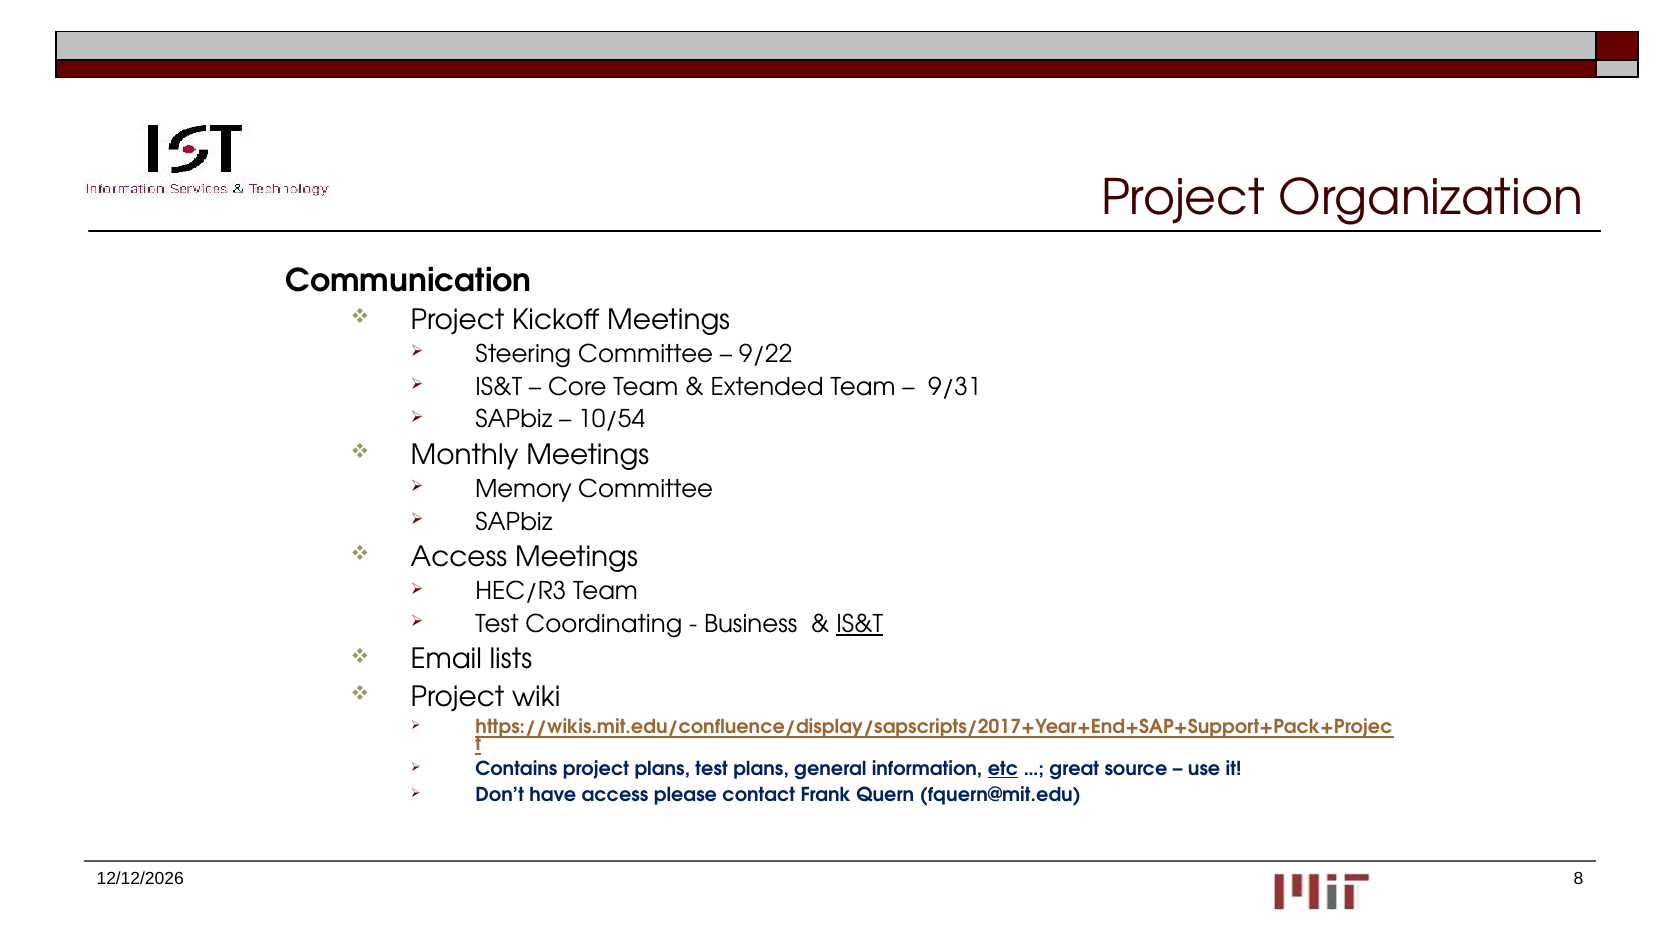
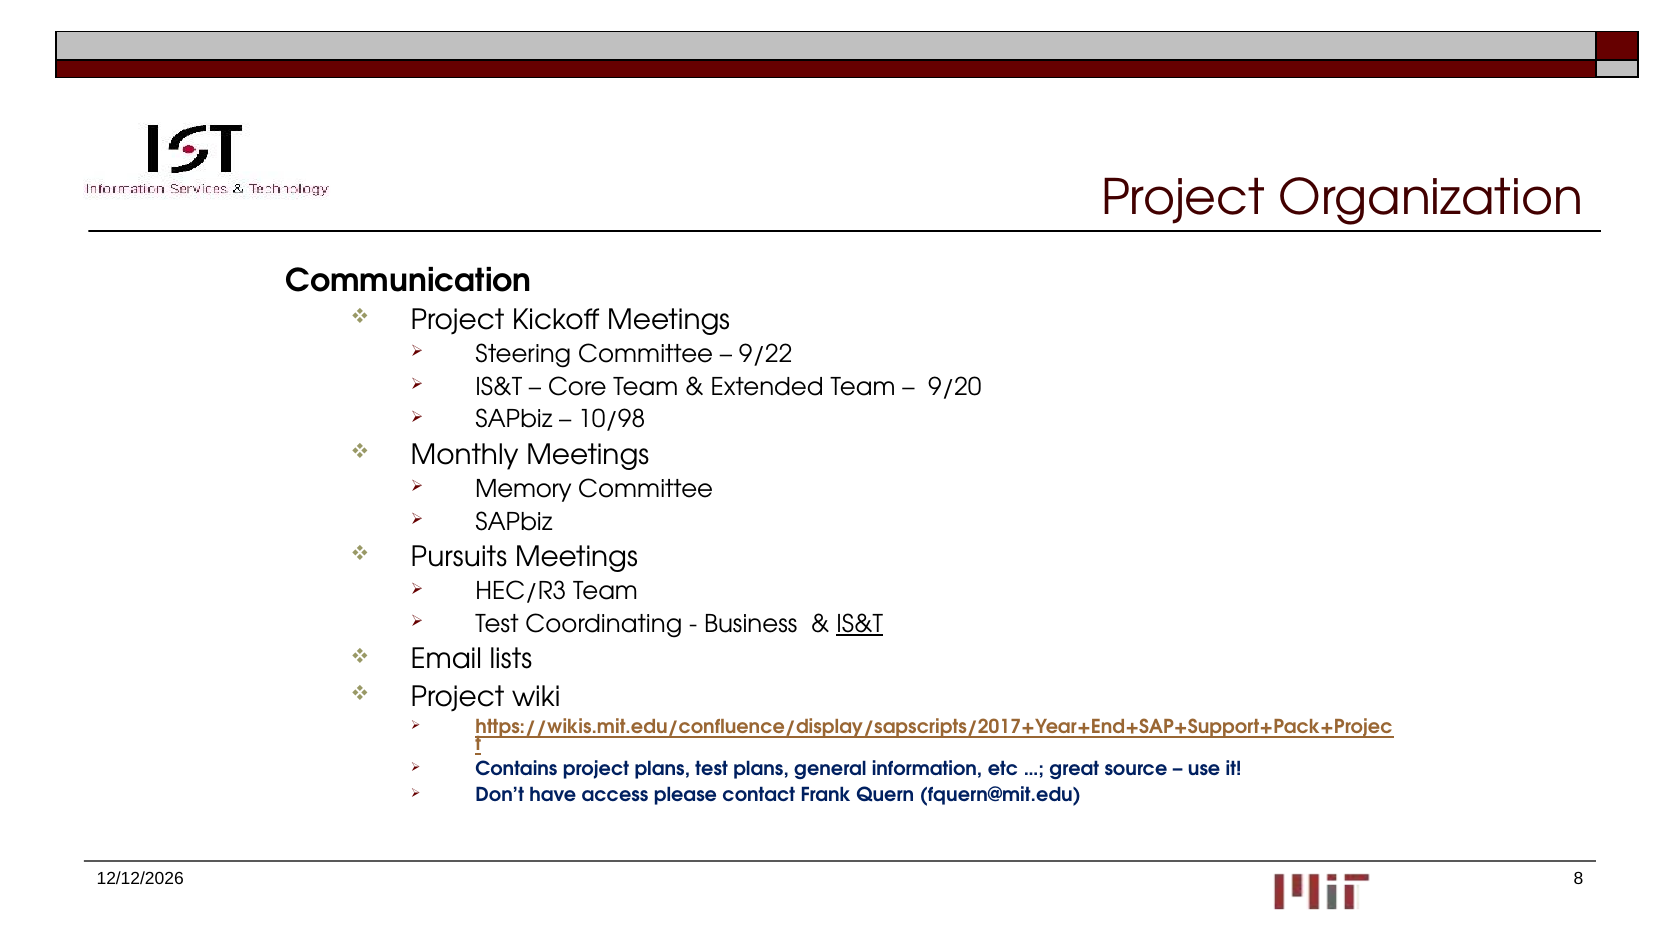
9/31: 9/31 -> 9/20 (955, 387)
10/54: 10/54 -> 10/98 (612, 420)
Access: Access -> Pursuits (459, 557)
etc underline: present -> none (1003, 770)
